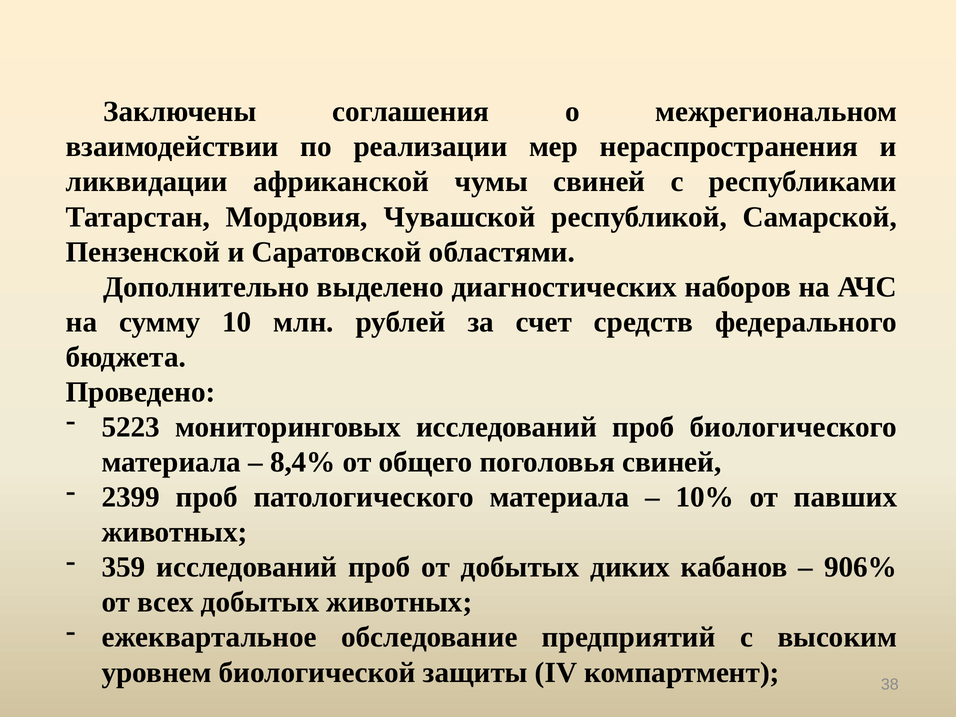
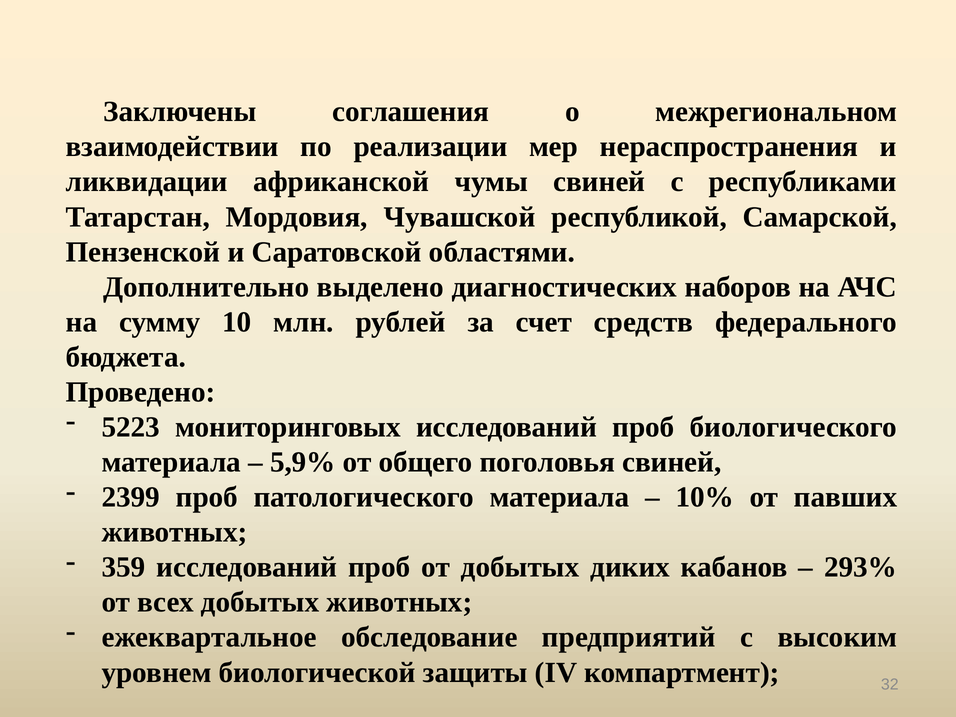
8,4%: 8,4% -> 5,9% (303, 462)
906%: 906% -> 293% (861, 567)
38: 38 -> 32 (890, 685)
